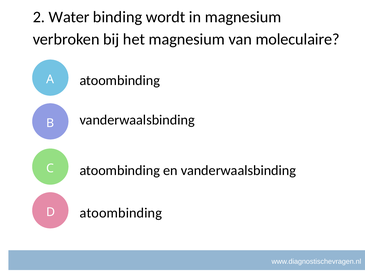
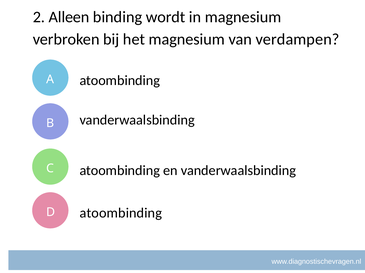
Water: Water -> Alleen (69, 17)
moleculaire: moleculaire -> verdampen (297, 39)
